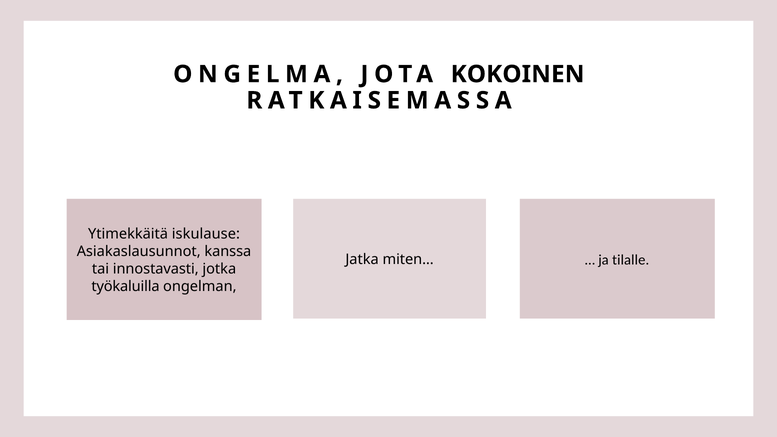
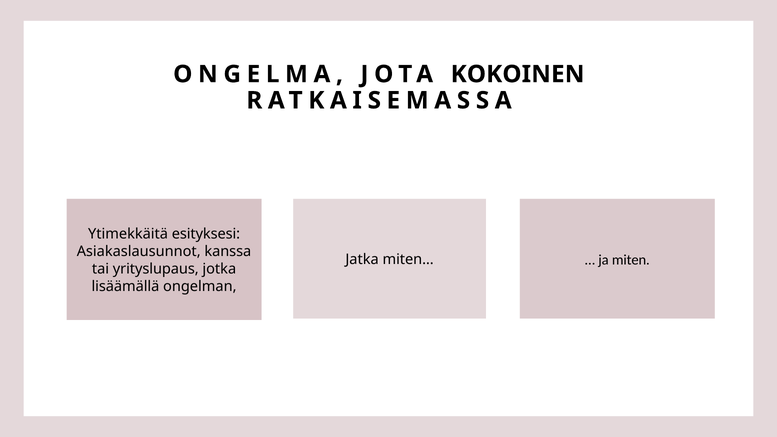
iskulause: iskulause -> esityksesi (206, 234)
tilalle: tilalle -> miten (631, 260)
innostavasti: innostavasti -> yrityslupaus (156, 269)
työkaluilla: työkaluilla -> lisäämällä (125, 287)
